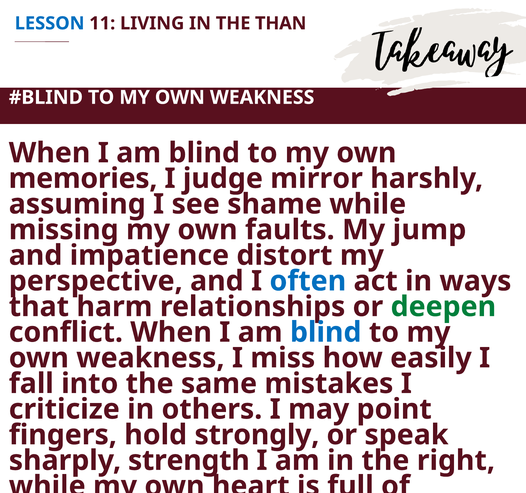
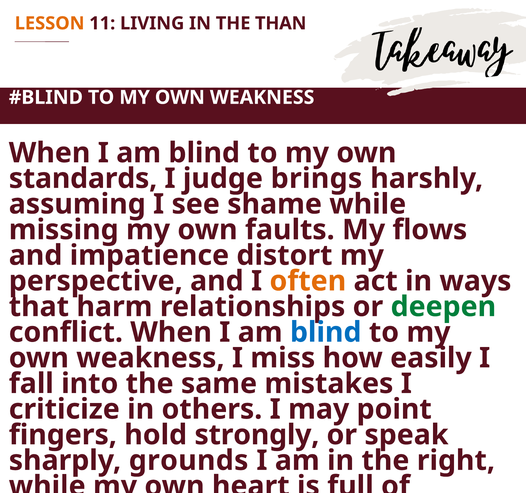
LESSON colour: blue -> orange (50, 23)
memories: memories -> standards (83, 179)
mirror: mirror -> brings (316, 179)
jump: jump -> flows (430, 230)
often colour: blue -> orange (308, 281)
strength: strength -> grounds (189, 461)
